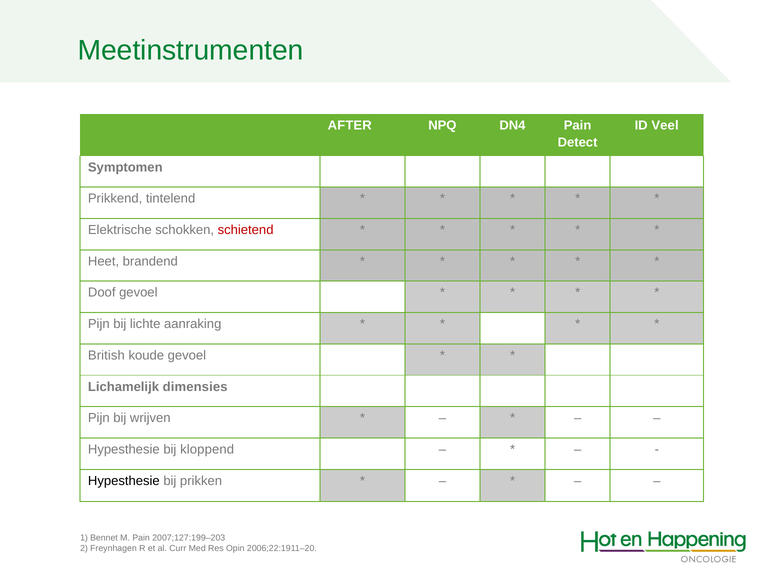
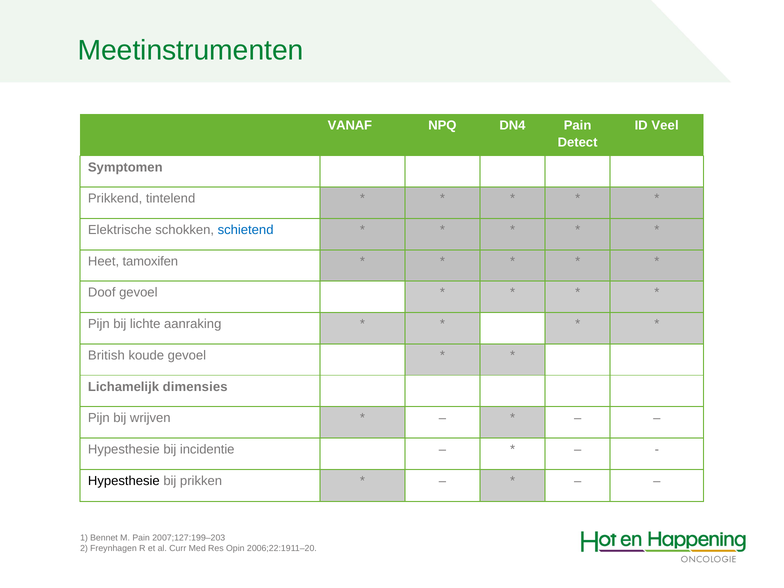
AFTER: AFTER -> VANAF (350, 125)
schietend colour: red -> blue (246, 230)
brandend: brandend -> tamoxifen (150, 261)
kloppend: kloppend -> incidentie (207, 449)
